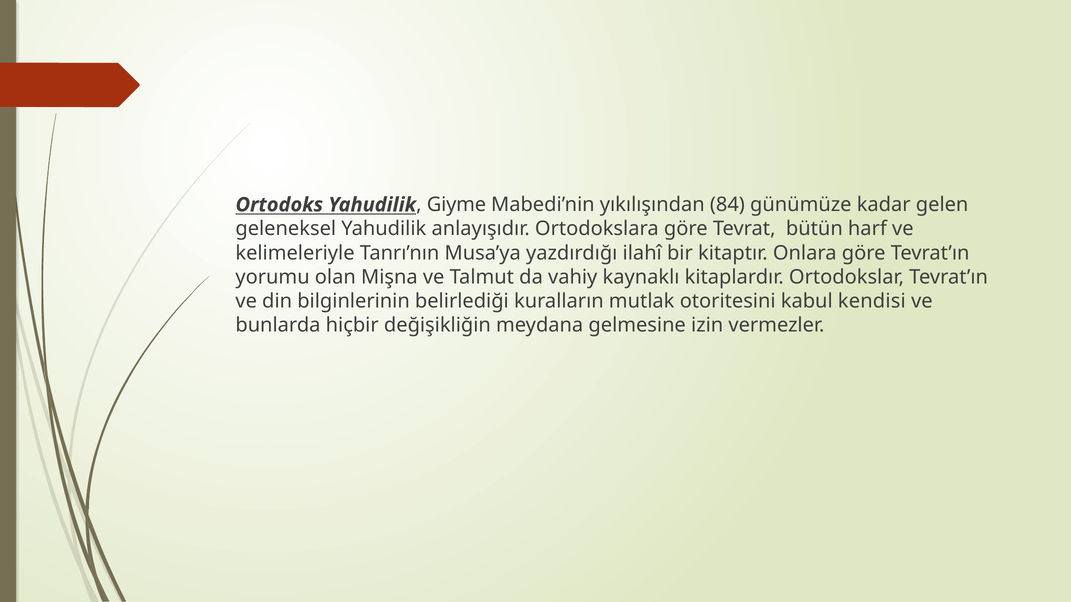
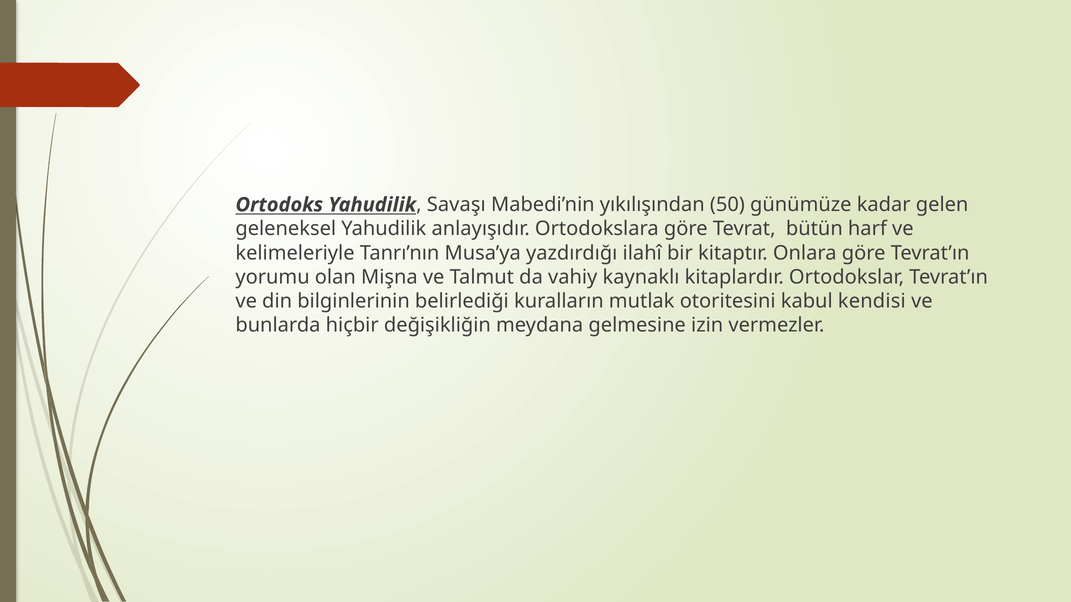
Giyme: Giyme -> Savaşı (456, 205)
84: 84 -> 50 (727, 205)
